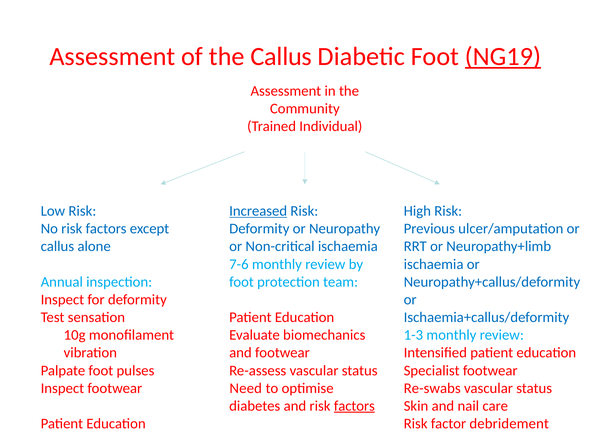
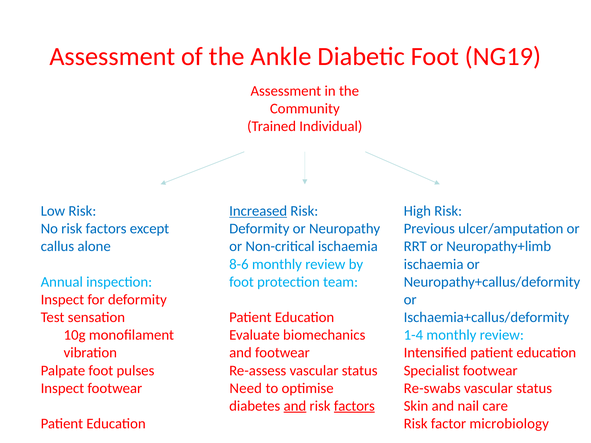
the Callus: Callus -> Ankle (281, 57)
NG19 underline: present -> none (503, 57)
7-6: 7-6 -> 8-6 (239, 264)
1-3: 1-3 -> 1-4 (413, 335)
and underline: none -> present (295, 406)
debridement: debridement -> microbiology (509, 424)
